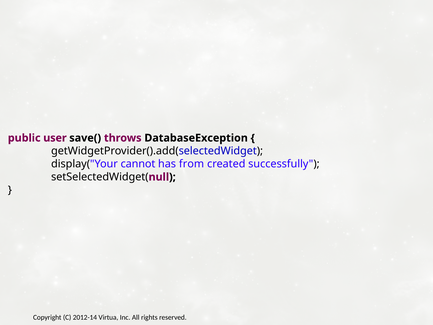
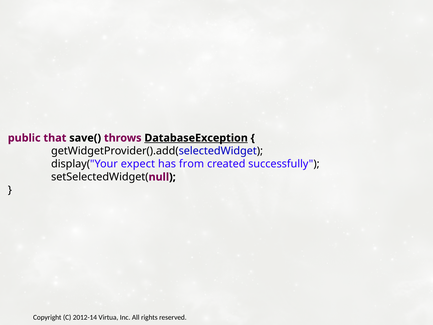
user: user -> that (55, 138)
DatabaseException underline: none -> present (196, 138)
cannot: cannot -> expect (138, 164)
